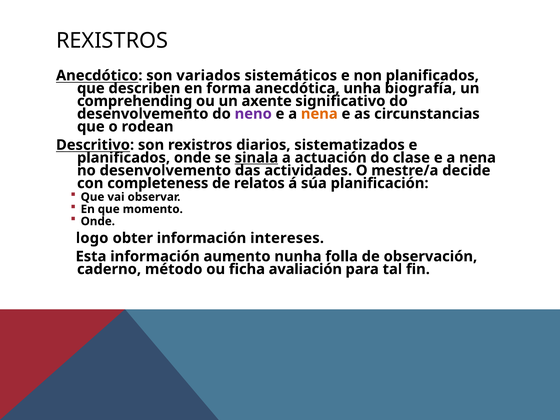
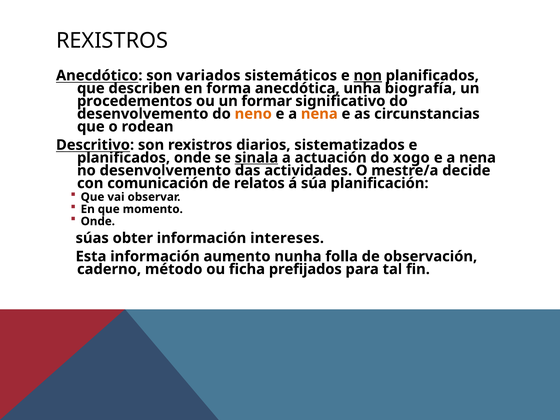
non underline: none -> present (368, 76)
comprehending: comprehending -> procedementos (135, 101)
axente: axente -> formar (267, 101)
neno colour: purple -> orange (253, 114)
clase: clase -> xogo (411, 158)
completeness: completeness -> comunicación (158, 183)
logo: logo -> súas (92, 238)
avaliación: avaliación -> prefijados (305, 269)
